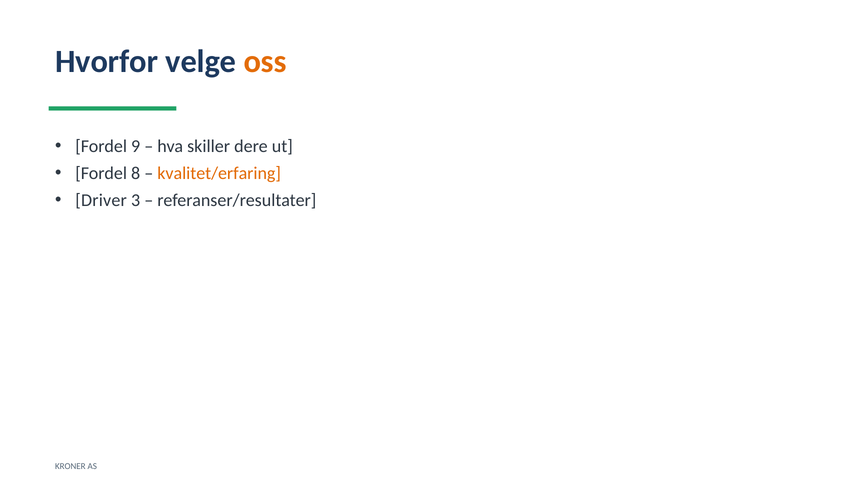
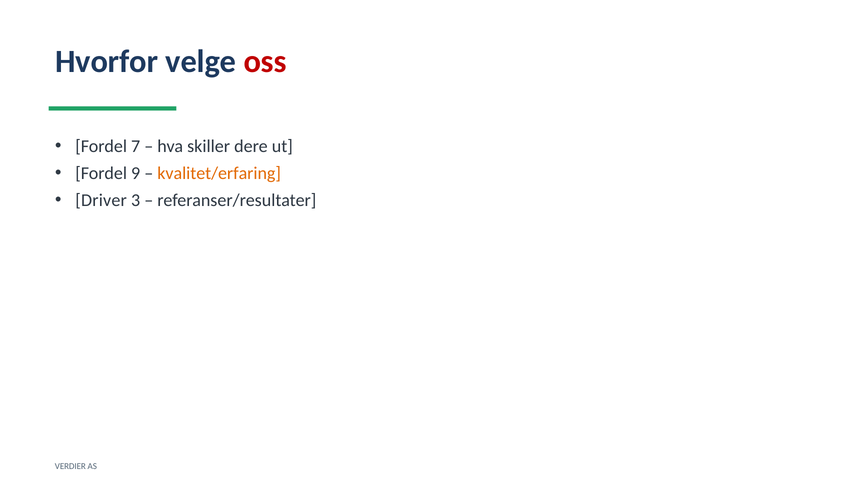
oss colour: orange -> red (265, 62)
9: 9 -> 7 (136, 147)
8: 8 -> 9 (136, 174)
KRONER: KRONER -> VERDIER (70, 467)
